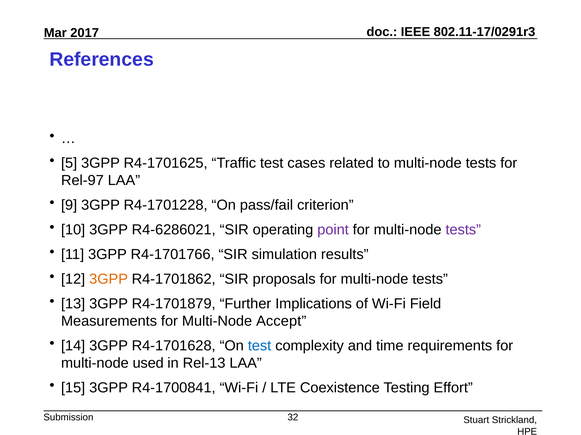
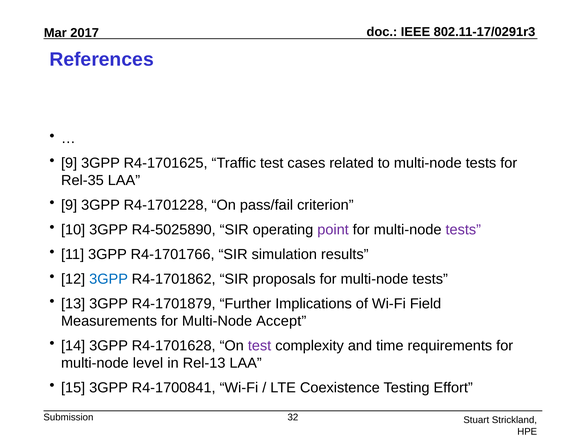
5: 5 -> 9 (69, 163)
Rel-97: Rel-97 -> Rel-35 (82, 181)
R4-6286021: R4-6286021 -> R4-5025890 (174, 230)
3GPP colour: orange -> blue (109, 279)
test colour: blue -> purple (260, 346)
used: used -> level (148, 364)
